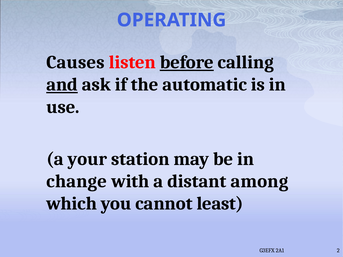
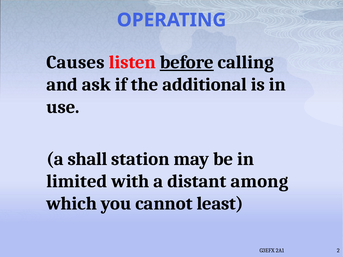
and underline: present -> none (62, 85)
automatic: automatic -> additional (205, 85)
your: your -> shall (87, 159)
change: change -> limited (77, 181)
